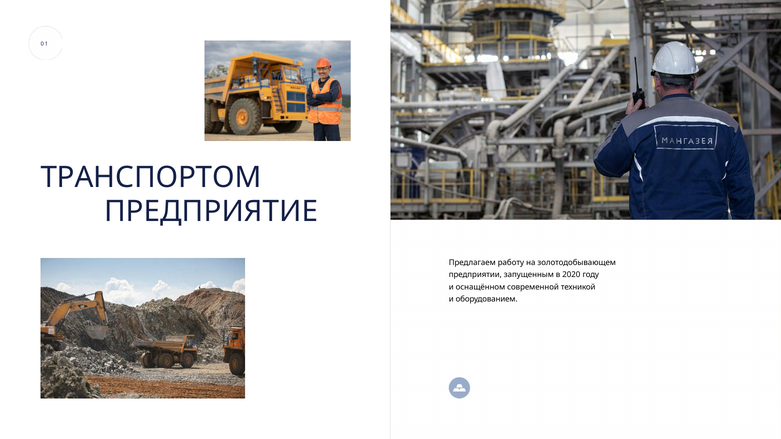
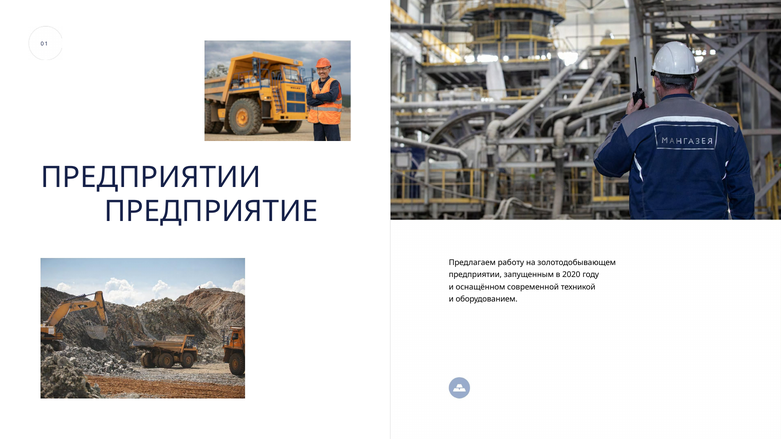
ТРАНСПОРТОМ: ТРАНСПОРТОМ -> ПРЕДПРИЯТИИ (151, 178)
